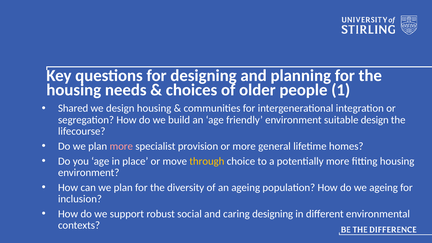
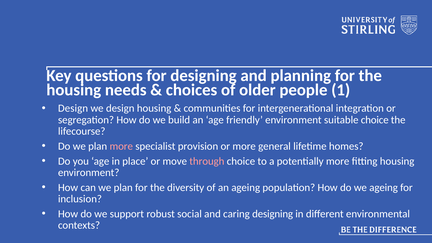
Shared: Shared -> Design (73, 108)
suitable design: design -> choice (375, 120)
through colour: yellow -> pink (207, 161)
